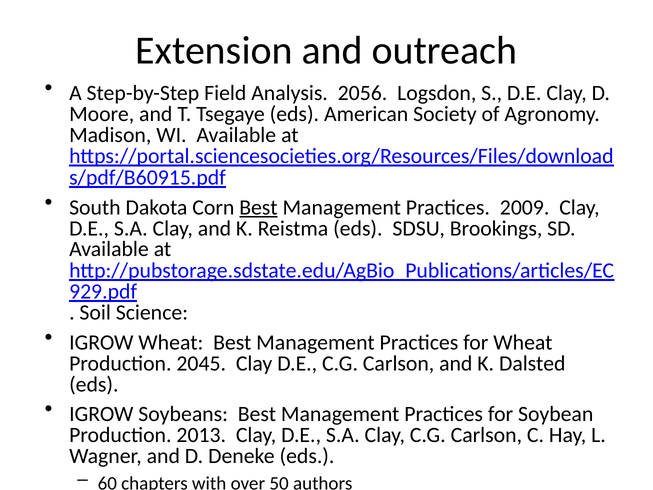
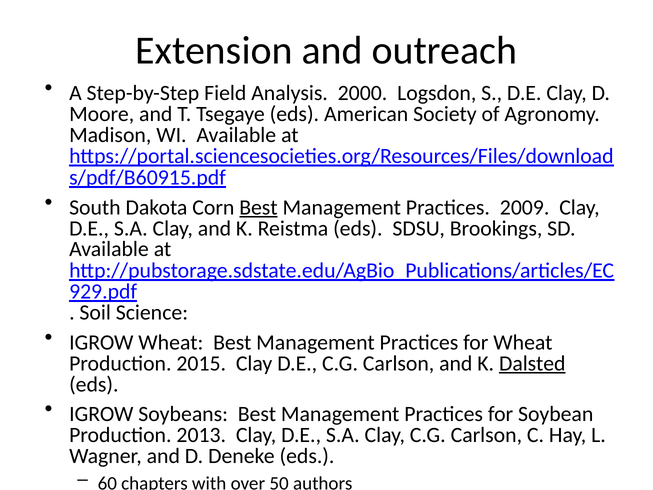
2056: 2056 -> 2000 (362, 93)
2045: 2045 -> 2015 (201, 363)
Dalsted underline: none -> present (532, 363)
